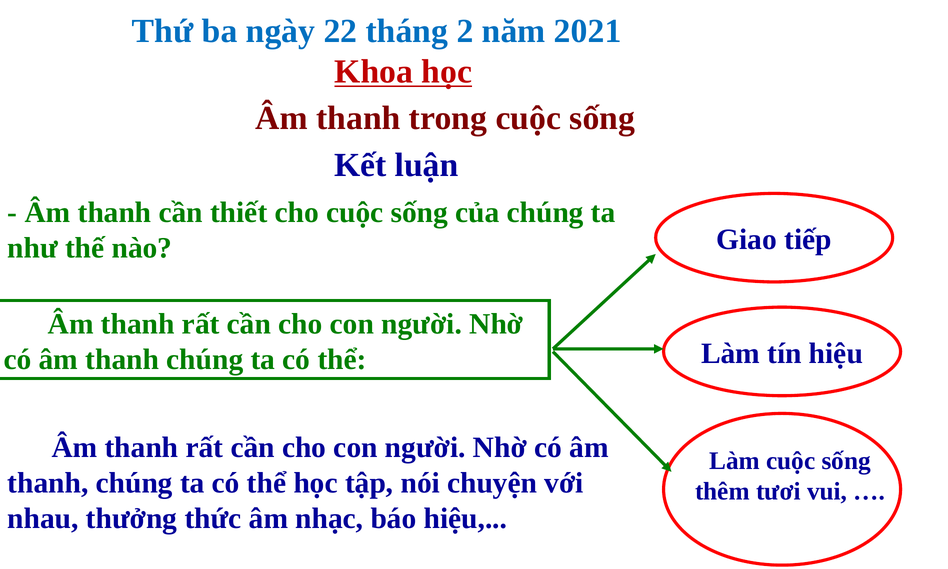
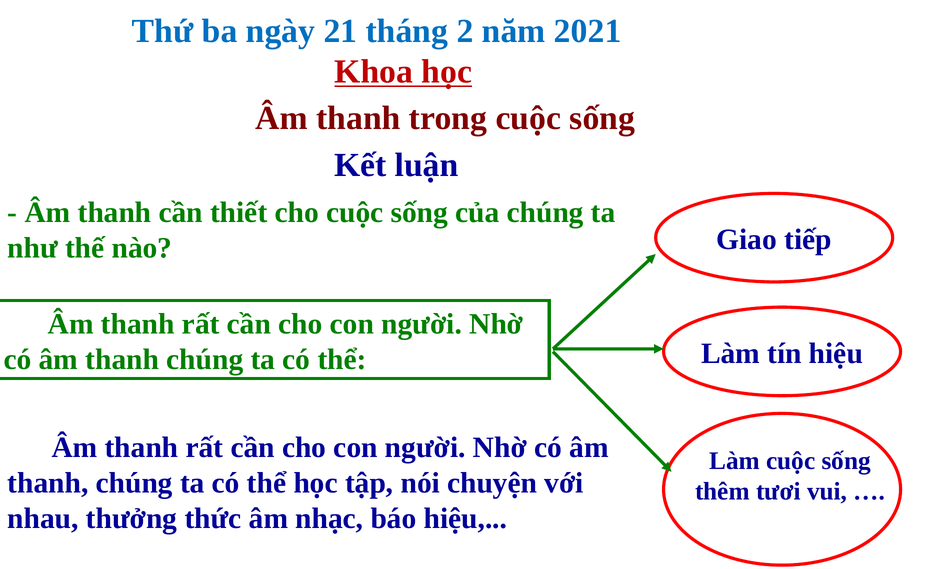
22: 22 -> 21 (340, 31)
